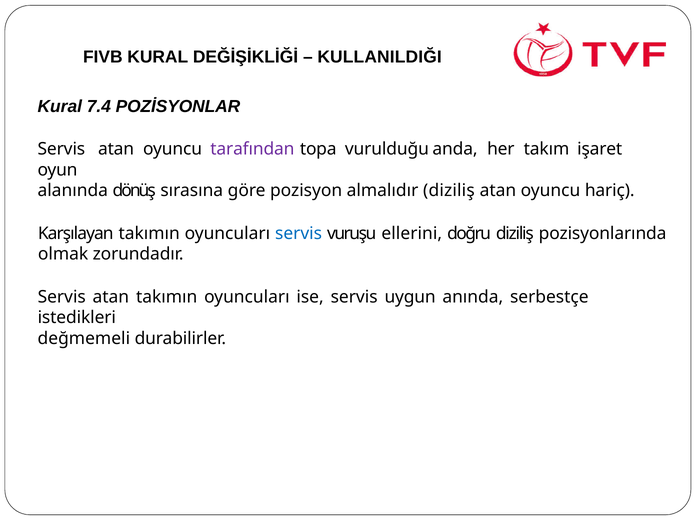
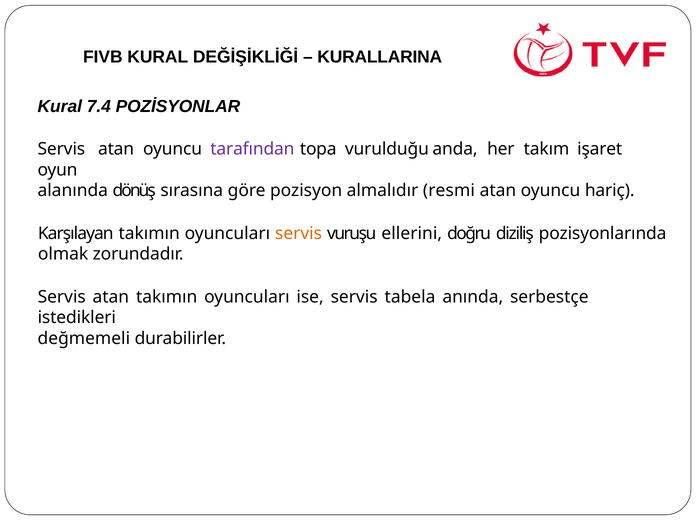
KULLANILDIĞI: KULLANILDIĞI -> KURALLARINA (380, 57)
almalıdır diziliş: diziliş -> resmi (449, 191)
servis colour: blue -> orange (299, 233)
uygun: uygun -> tabela (410, 297)
